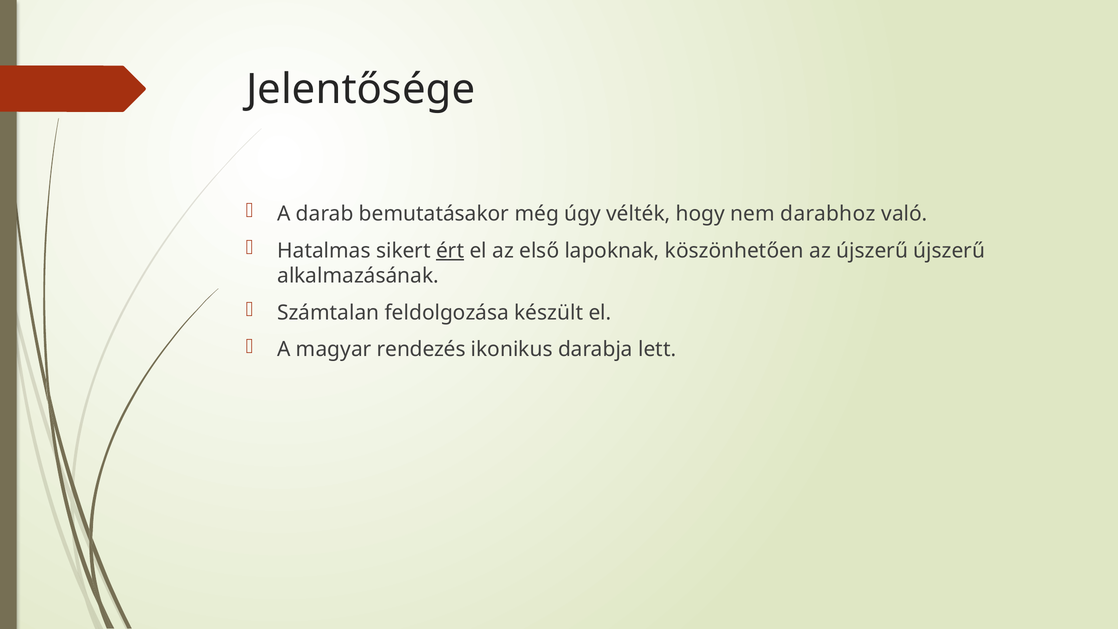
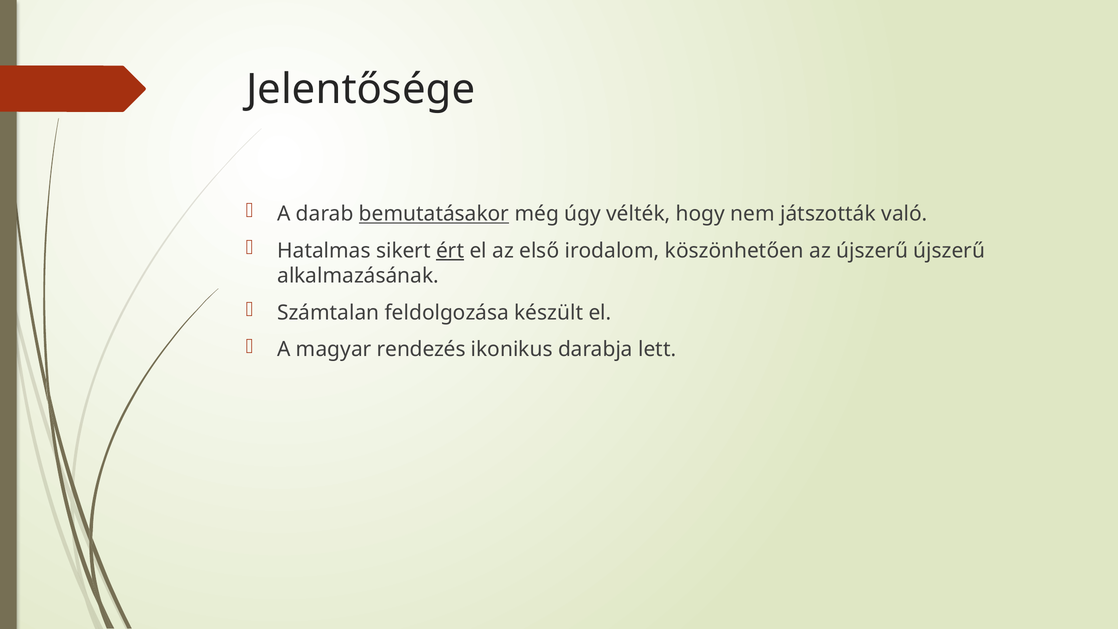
bemutatásakor underline: none -> present (434, 214)
darabhoz: darabhoz -> játszották (828, 214)
lapoknak: lapoknak -> irodalom (612, 251)
